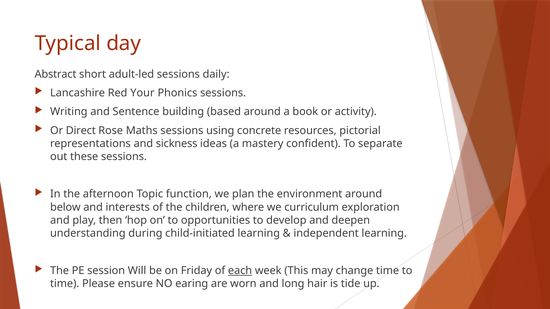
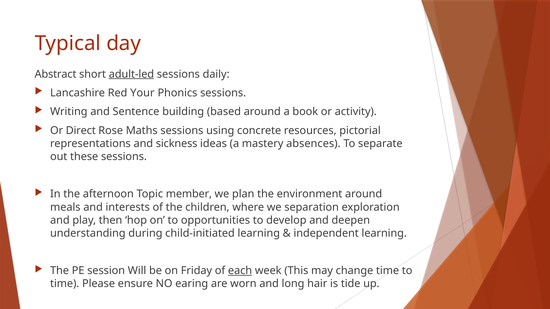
adult-led underline: none -> present (131, 74)
confident: confident -> absences (313, 144)
function: function -> member (189, 194)
below: below -> meals (65, 207)
curriculum: curriculum -> separation (312, 207)
